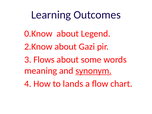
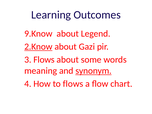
0.Know: 0.Know -> 9.Know (38, 34)
2.Know underline: none -> present (38, 47)
to lands: lands -> flows (73, 84)
